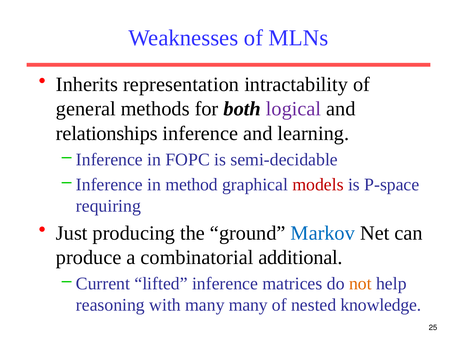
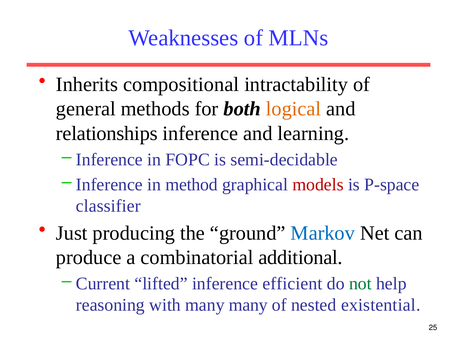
representation: representation -> compositional (181, 84)
logical colour: purple -> orange (294, 109)
requiring: requiring -> classifier (108, 206)
matrices: matrices -> efficient (292, 283)
not colour: orange -> green (360, 283)
knowledge: knowledge -> existential (381, 305)
